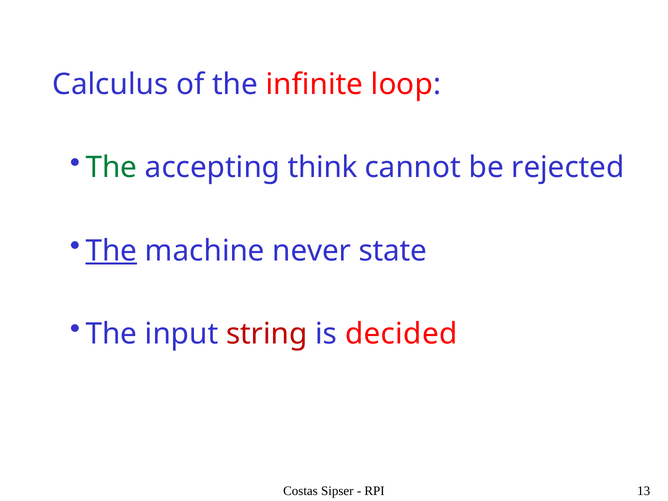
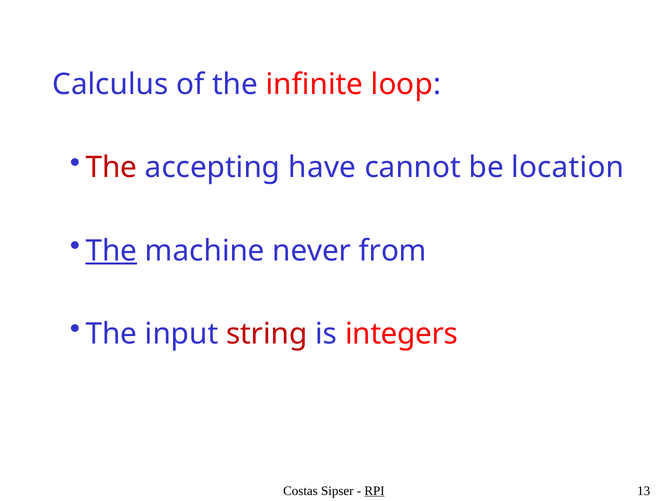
The colour: green -> red (111, 168)
think: think -> have (322, 168)
rejected: rejected -> location (568, 168)
state: state -> from (393, 251)
decided: decided -> integers (402, 334)
RPI underline: none -> present (375, 491)
